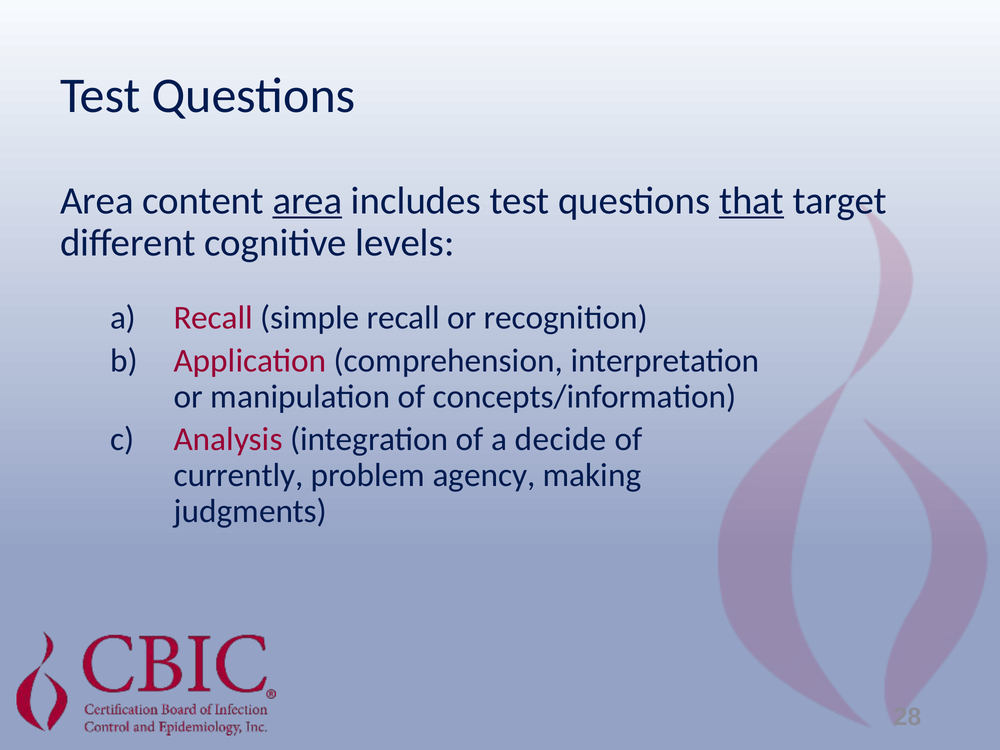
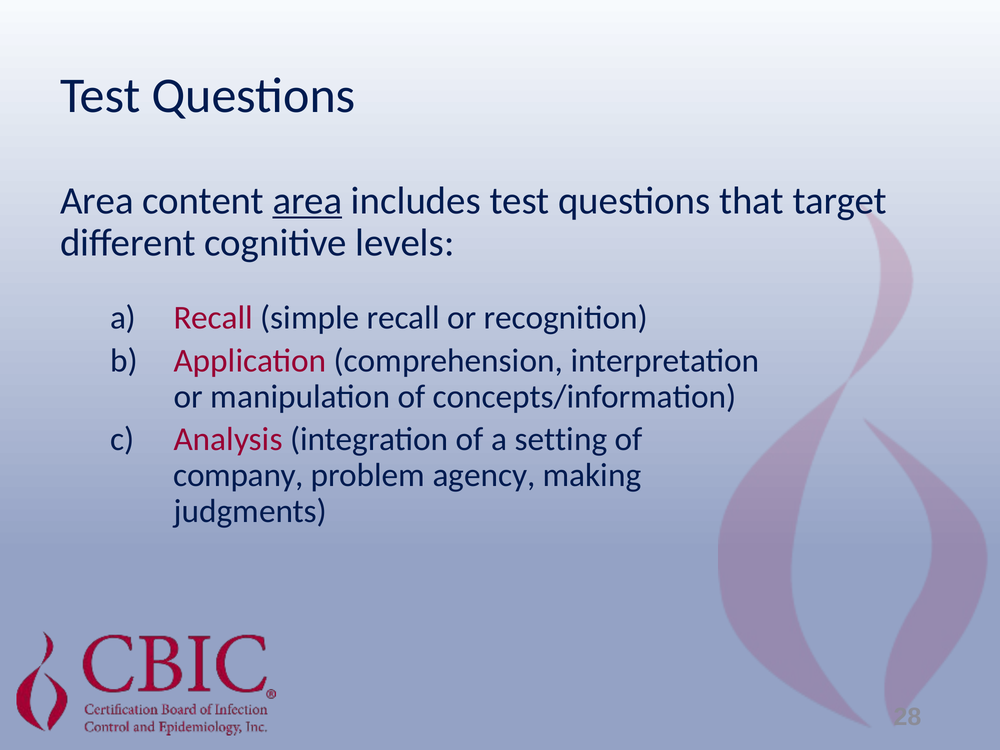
that underline: present -> none (752, 201)
decide: decide -> setting (561, 439)
currently: currently -> company (239, 475)
